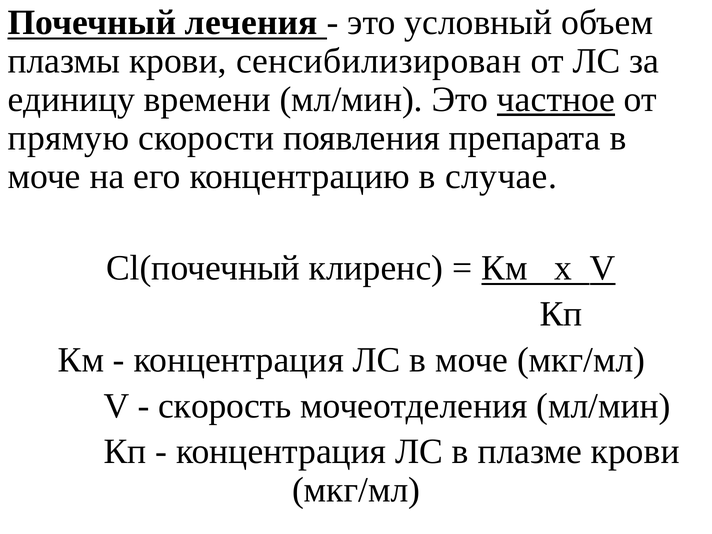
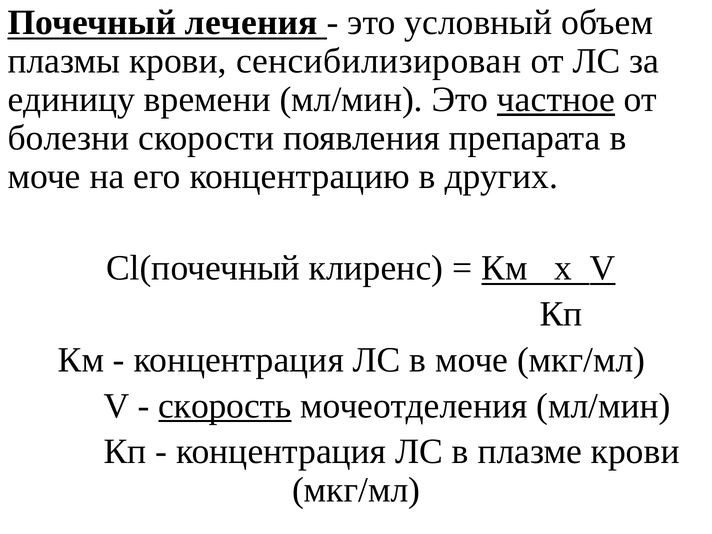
прямую: прямую -> болезни (69, 138)
случае: случае -> других (501, 176)
скорость underline: none -> present (225, 406)
